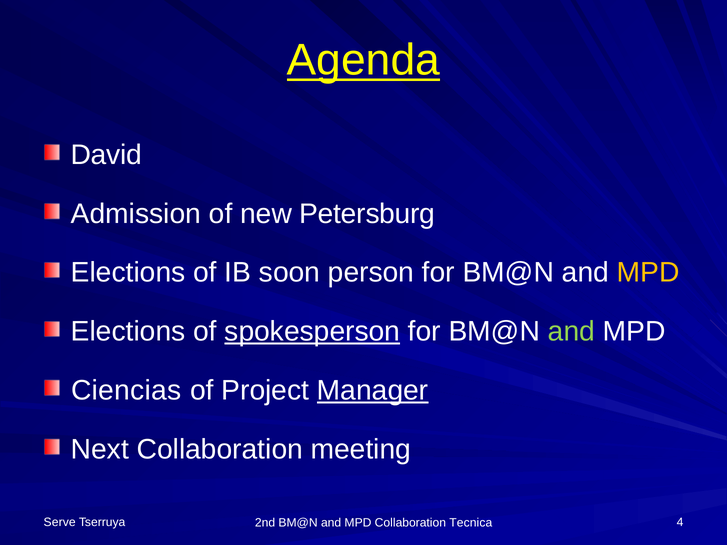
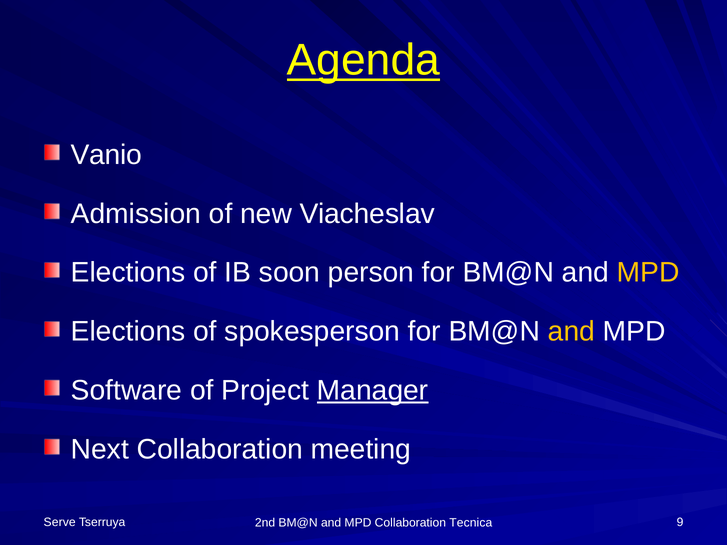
David: David -> Vanio (106, 155)
Petersburg: Petersburg -> Viacheslav (367, 214)
spokesperson underline: present -> none (312, 332)
and colour: light green -> yellow (571, 332)
Ciencias: Ciencias -> Software (127, 390)
4: 4 -> 9 (680, 523)
